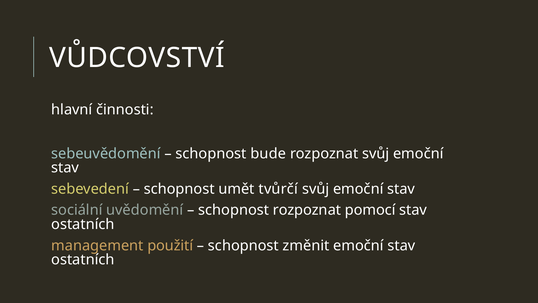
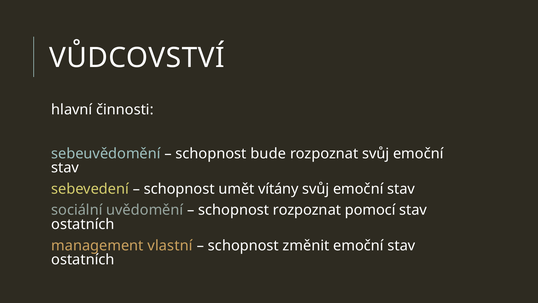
tvůrčí: tvůrčí -> vítány (278, 189)
použití: použití -> vlastní (170, 245)
